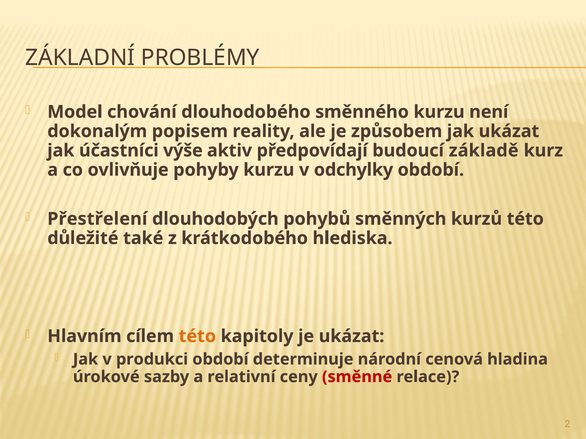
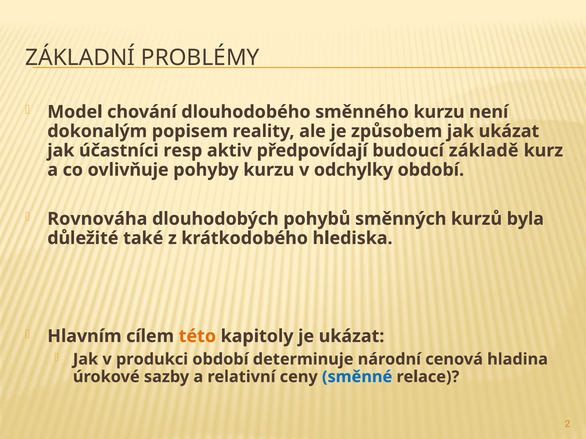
výše: výše -> resp (183, 151)
Přestřelení: Přestřelení -> Rovnováha (97, 219)
kurzů této: této -> byla (525, 219)
směnné colour: red -> blue (357, 377)
